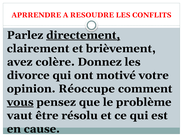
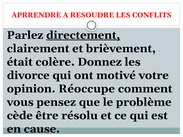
avez: avez -> était (20, 62)
vous underline: present -> none (20, 102)
vaut: vaut -> cède (20, 116)
